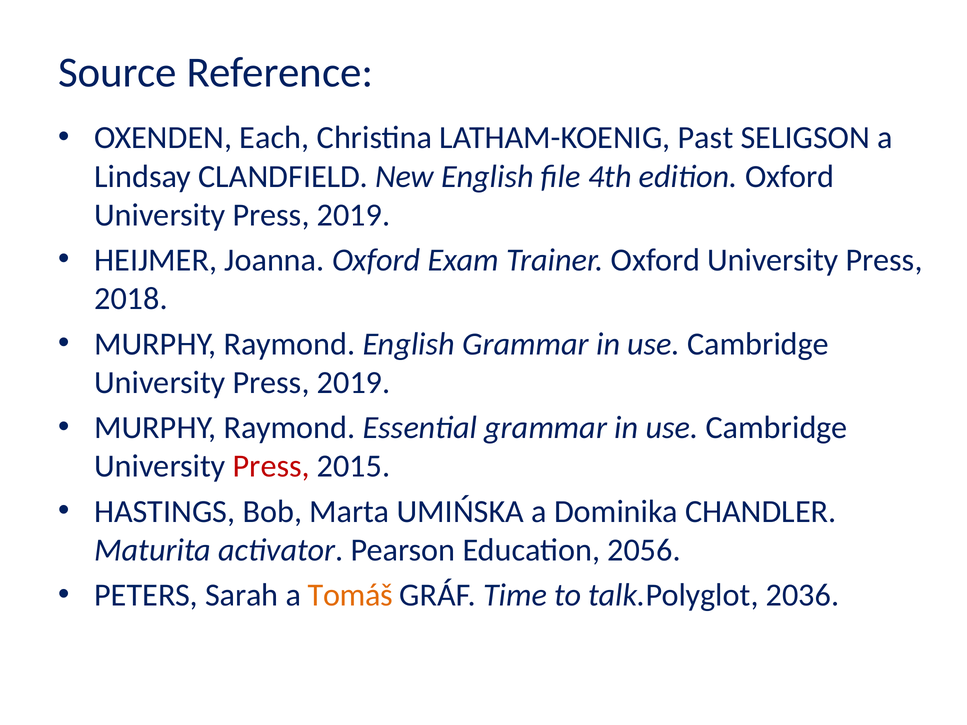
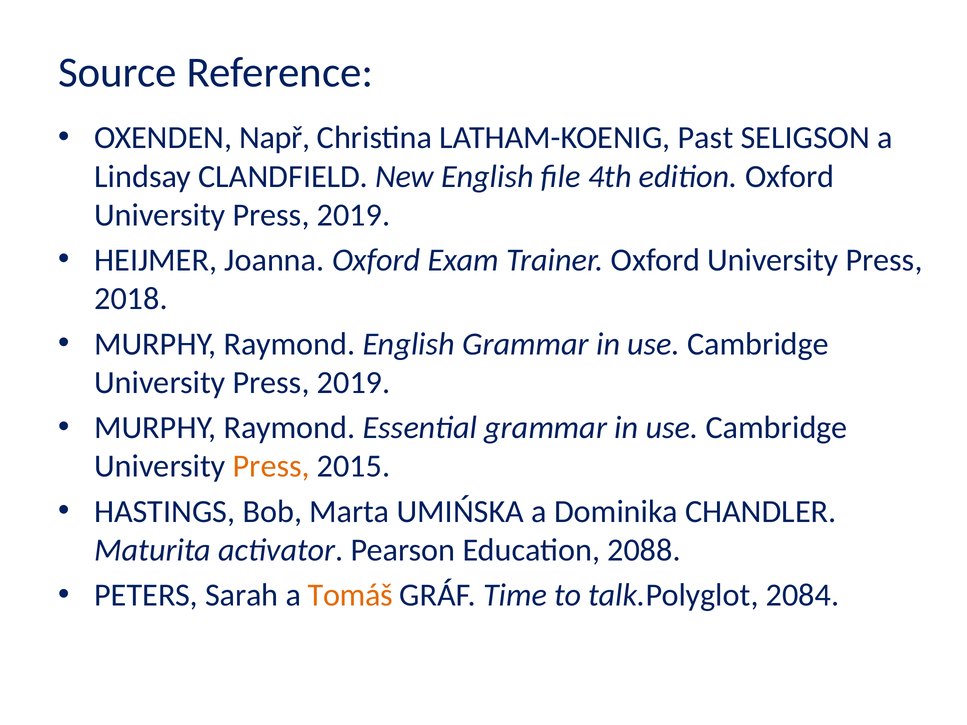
Each: Each -> Např (275, 138)
Press colour: red -> orange (271, 467)
2056: 2056 -> 2088 (644, 550)
2036: 2036 -> 2084 (802, 595)
